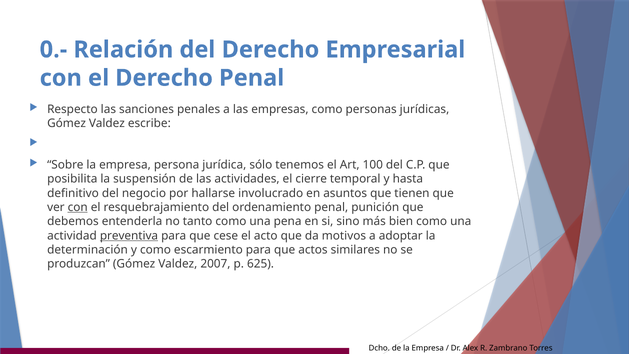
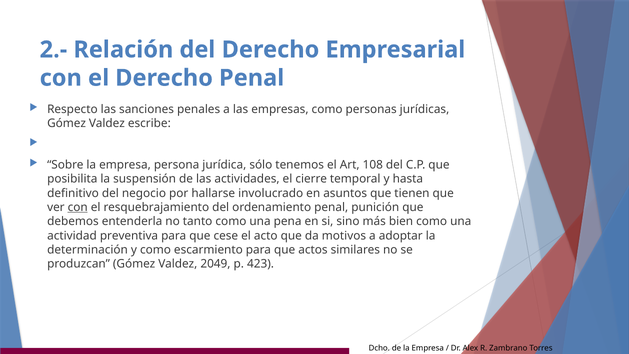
0.-: 0.- -> 2.- (53, 50)
100: 100 -> 108 (373, 165)
preventiva underline: present -> none (129, 235)
2007: 2007 -> 2049 (215, 264)
625: 625 -> 423 (260, 264)
